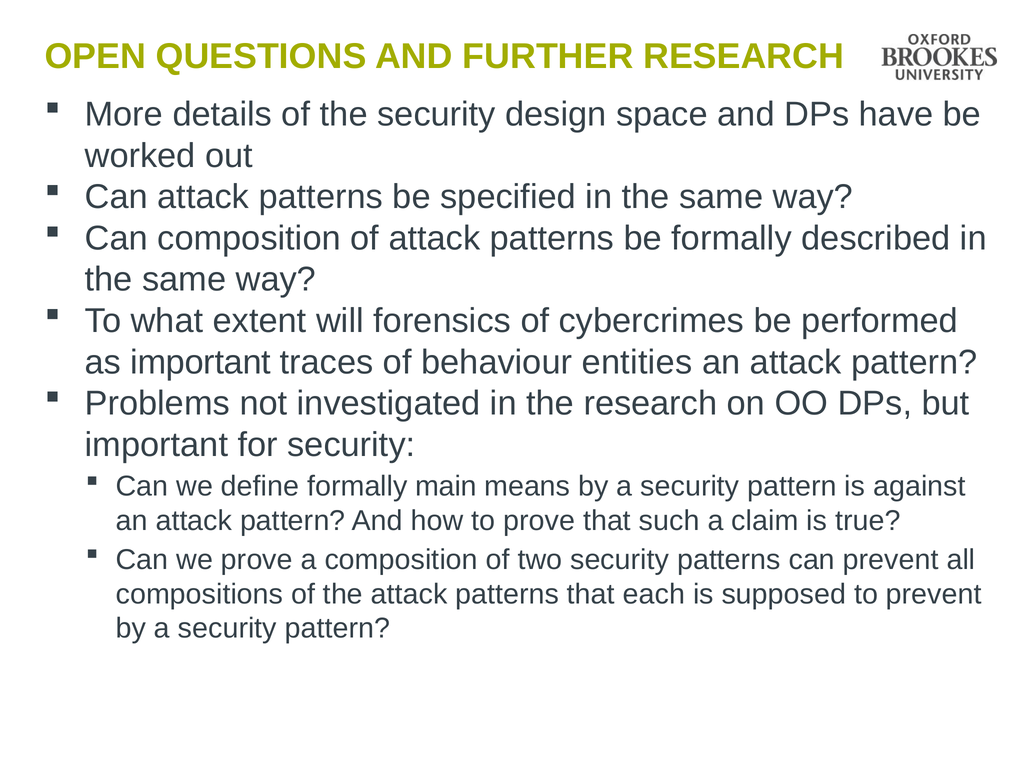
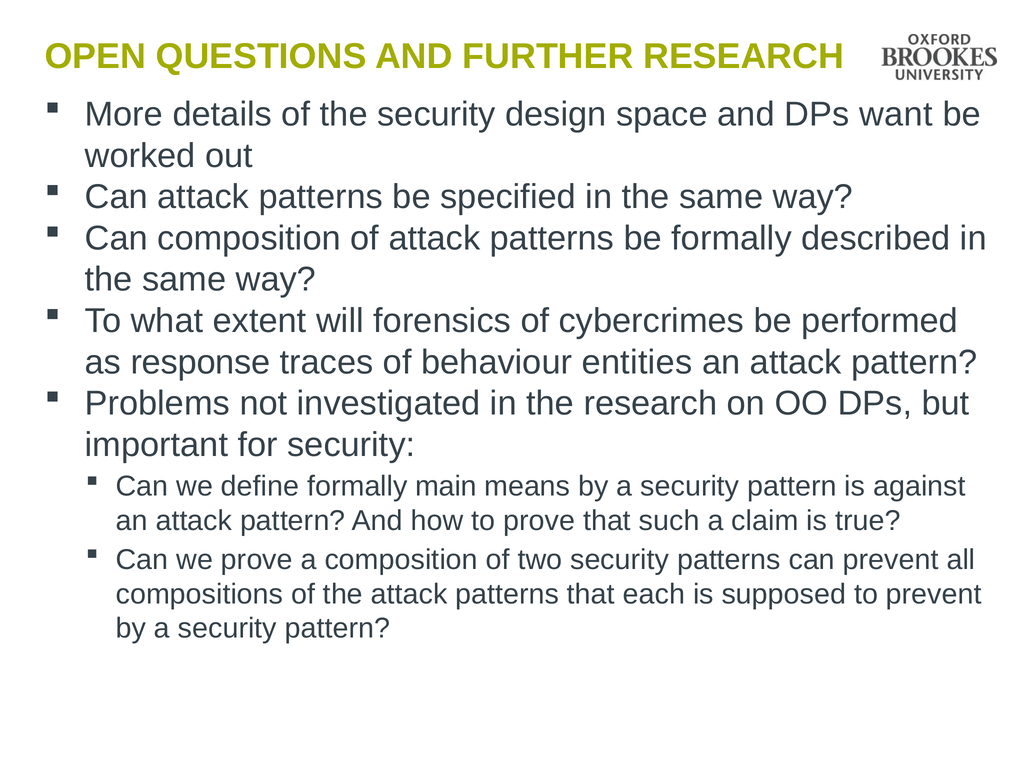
have: have -> want (896, 115)
as important: important -> response (201, 362)
